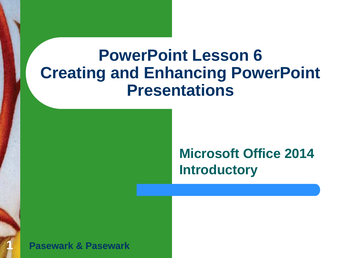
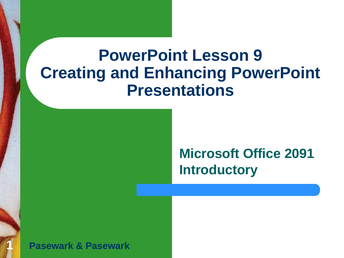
6: 6 -> 9 (258, 55)
2014: 2014 -> 2091 (299, 154)
